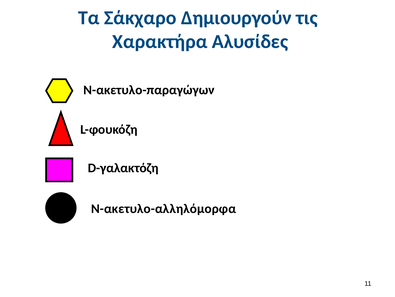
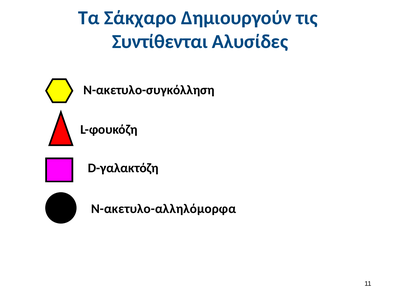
Χαρακτήρα: Χαρακτήρα -> Συντίθενται (160, 42)
Ν-ακετυλο-παραγώγων: Ν-ακετυλο-παραγώγων -> Ν-ακετυλο-συγκόλληση (149, 90)
